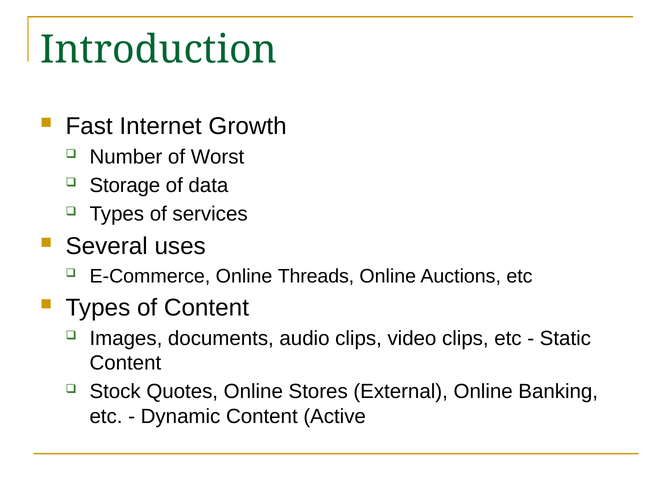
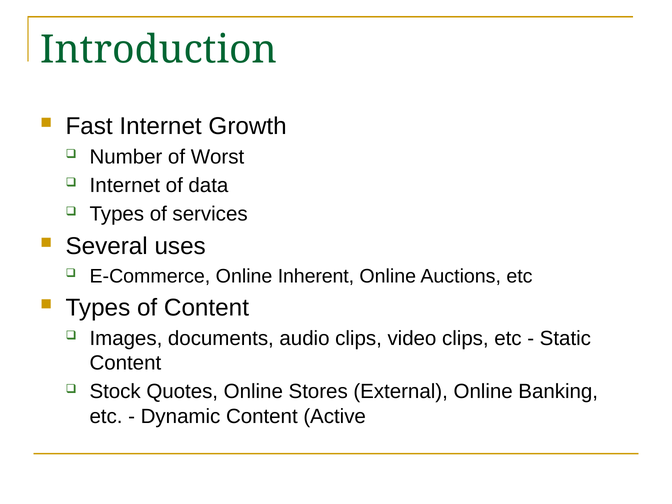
Storage: Storage -> Internet (125, 185)
Threads: Threads -> Inherent (316, 276)
